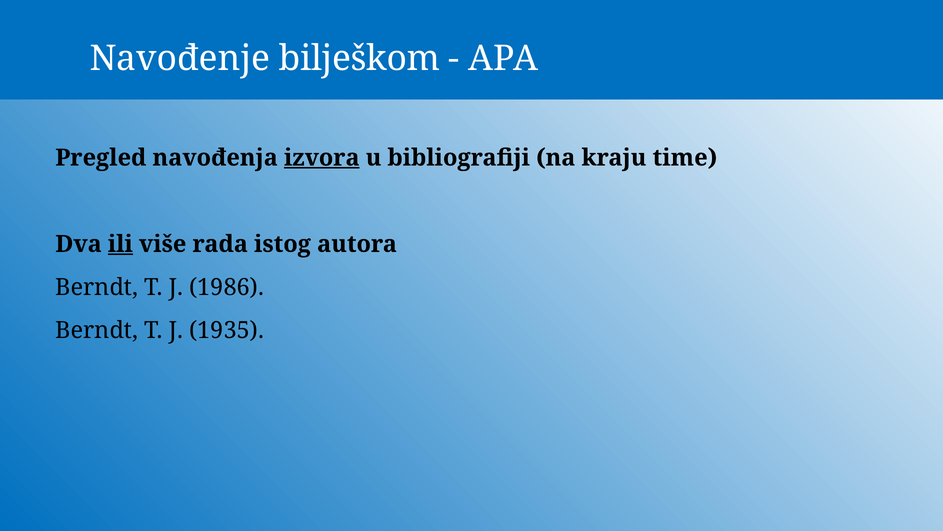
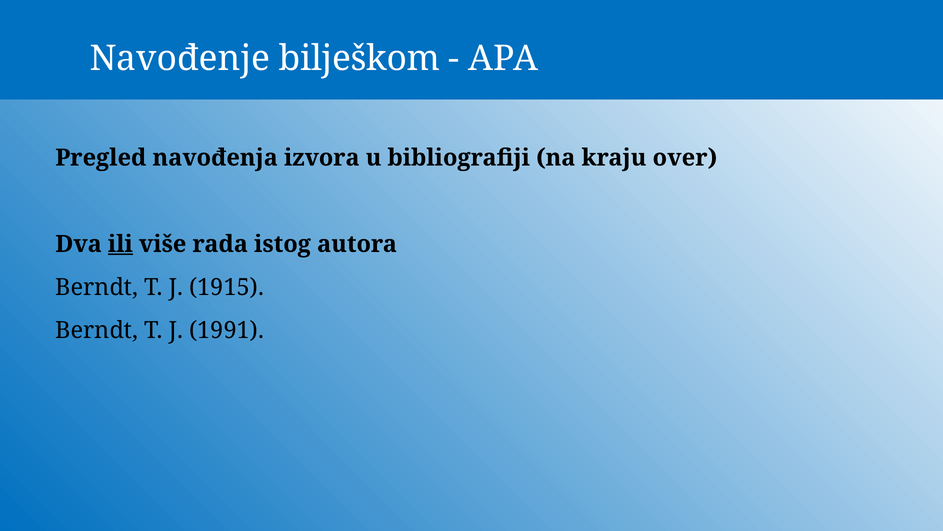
izvora underline: present -> none (322, 158)
time: time -> over (685, 158)
1986: 1986 -> 1915 (227, 287)
1935: 1935 -> 1991 (227, 330)
